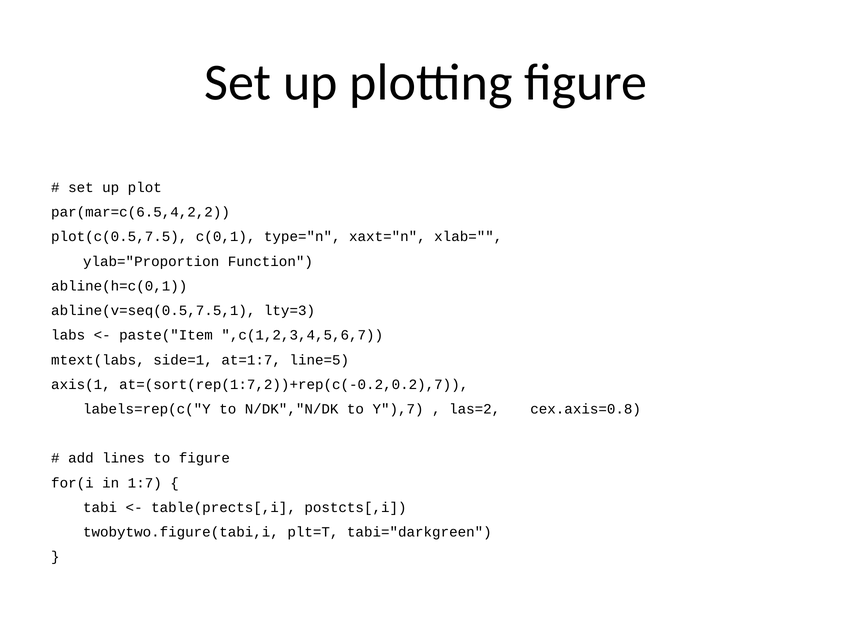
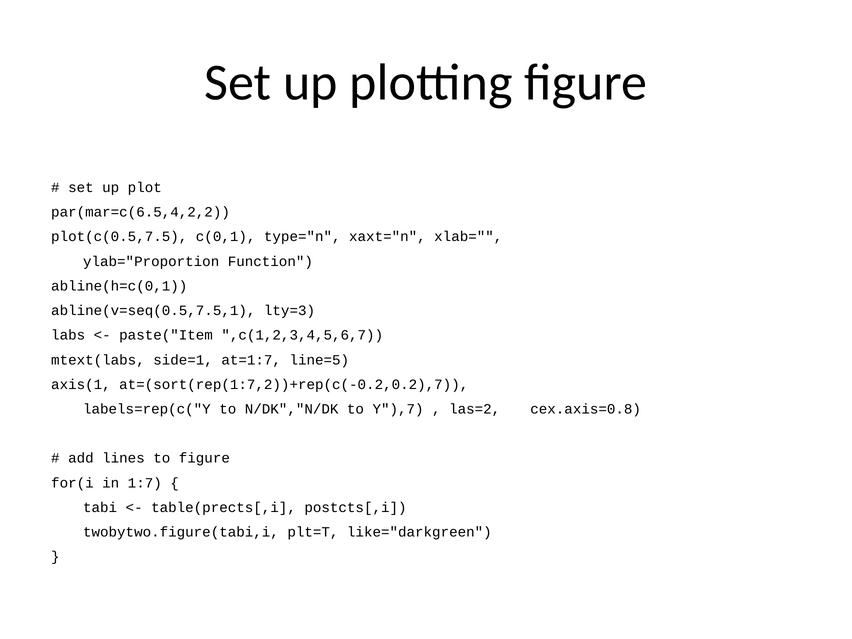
tabi="darkgreen: tabi="darkgreen -> like="darkgreen (419, 532)
